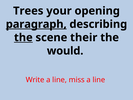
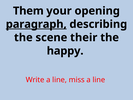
Trees: Trees -> Them (28, 11)
the underline: present -> none (23, 37)
would: would -> happy (65, 51)
